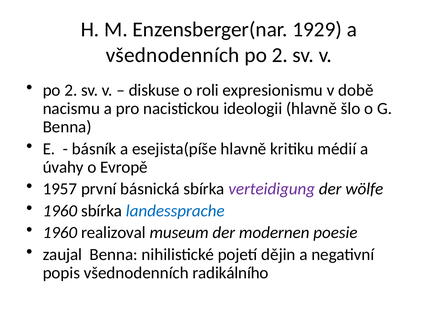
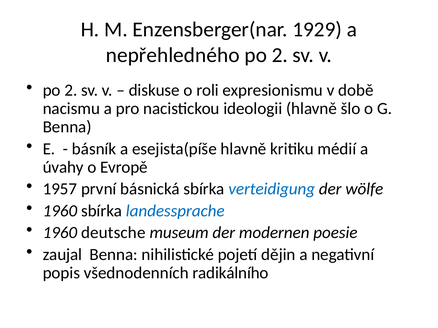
všednodenních: všednodenních -> nepřehledného (173, 55)
verteidigung colour: purple -> blue (272, 189)
realizoval: realizoval -> deutsche (113, 233)
